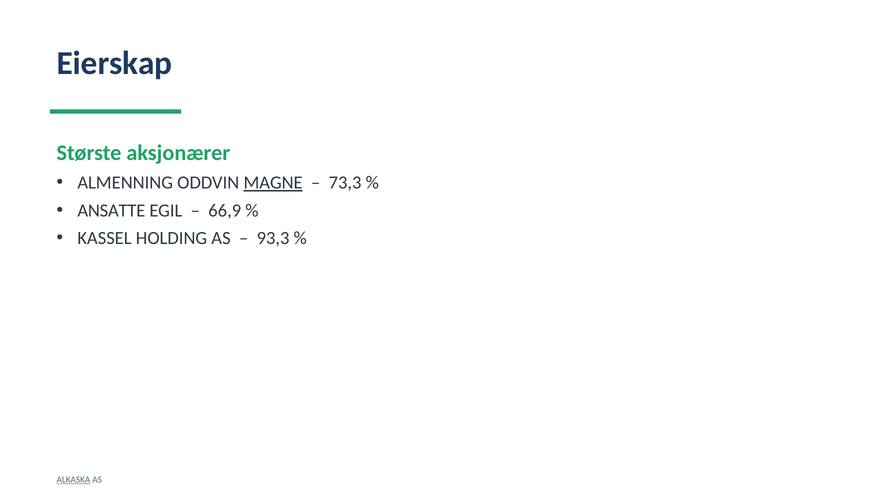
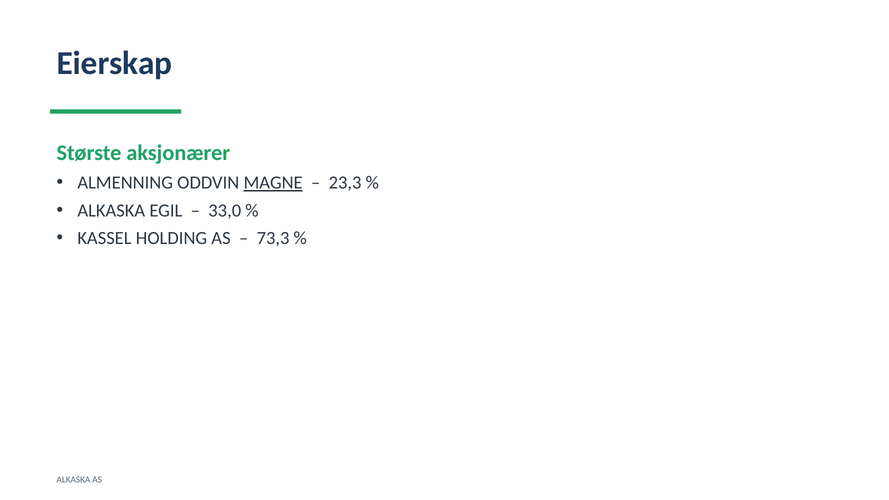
73,3: 73,3 -> 23,3 (345, 183)
ANSATTE: ANSATTE -> ALKASKA (111, 211)
66,9: 66,9 -> 33,0 (225, 211)
93,3: 93,3 -> 73,3 (273, 238)
ALKASKA underline: present -> none (73, 480)
